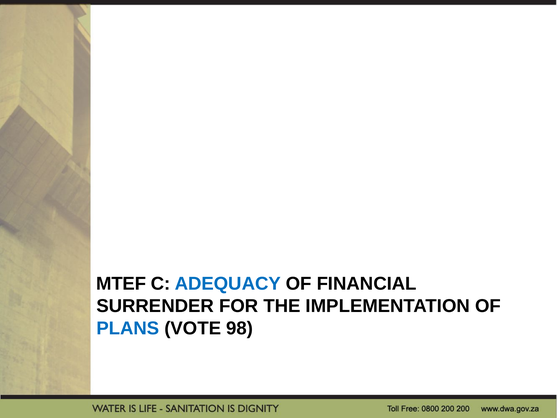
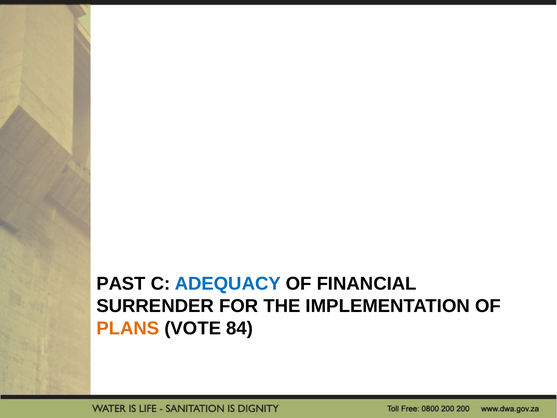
MTEF: MTEF -> PAST (121, 284)
PLANS colour: blue -> orange (128, 328)
98: 98 -> 84 (240, 328)
